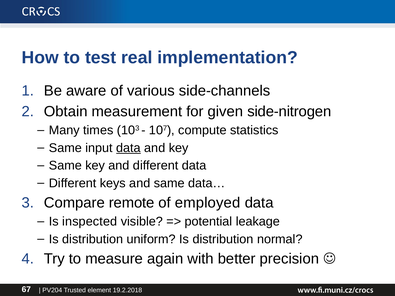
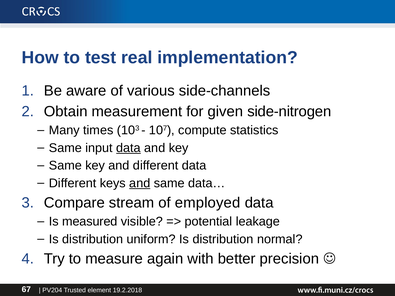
and underline: none -> present (140, 183)
remote: remote -> stream (132, 203)
inspected: inspected -> measured (90, 222)
